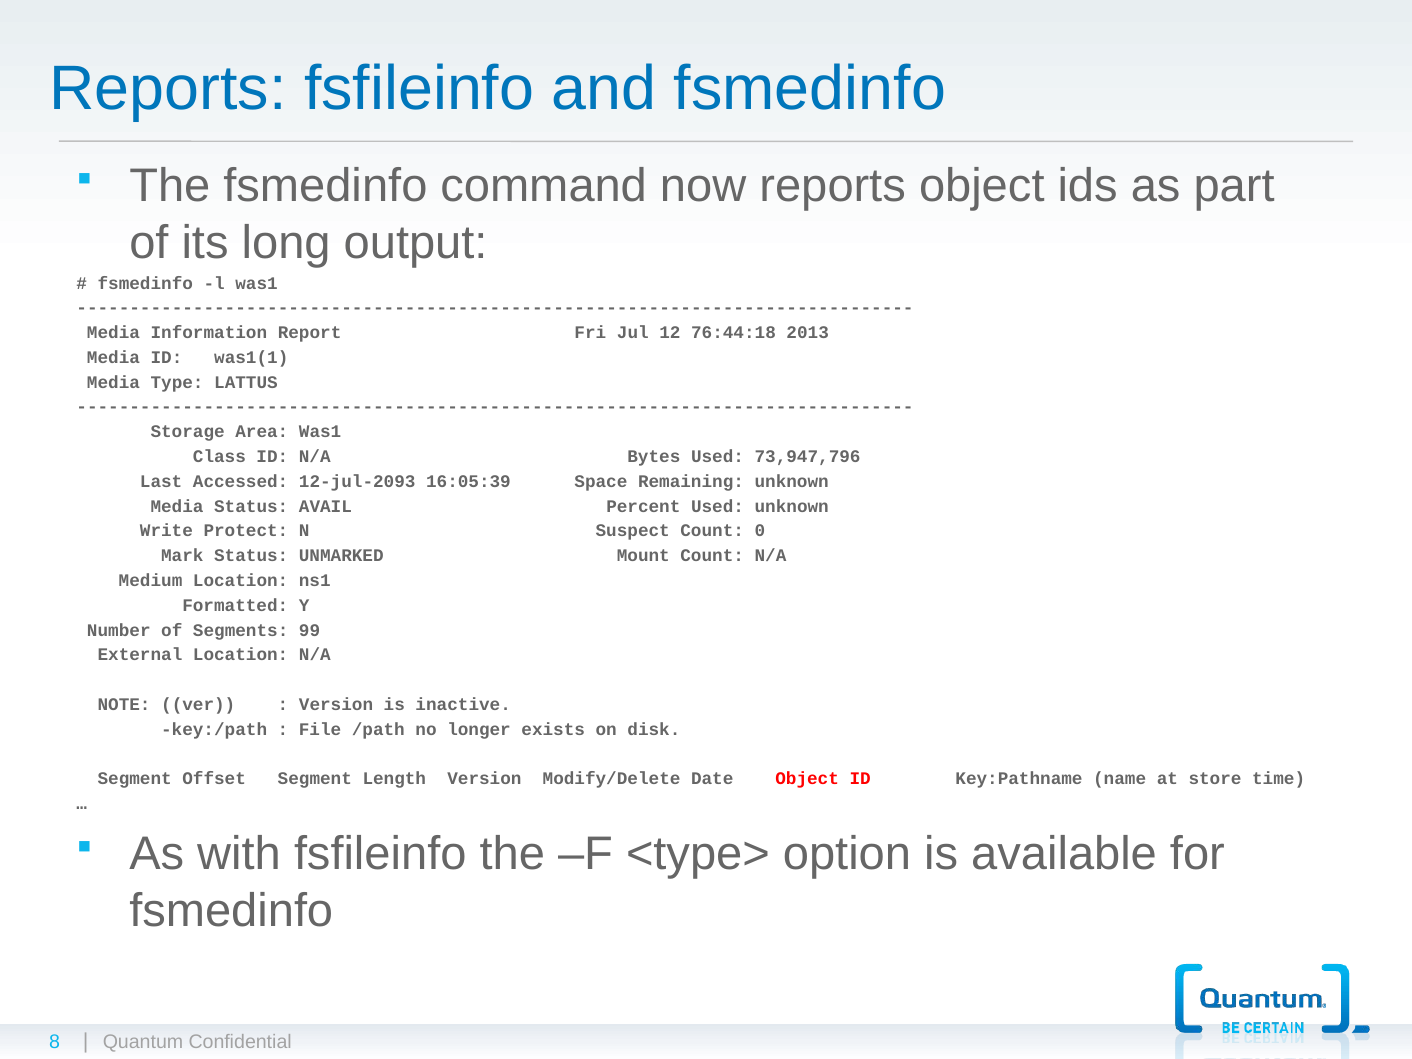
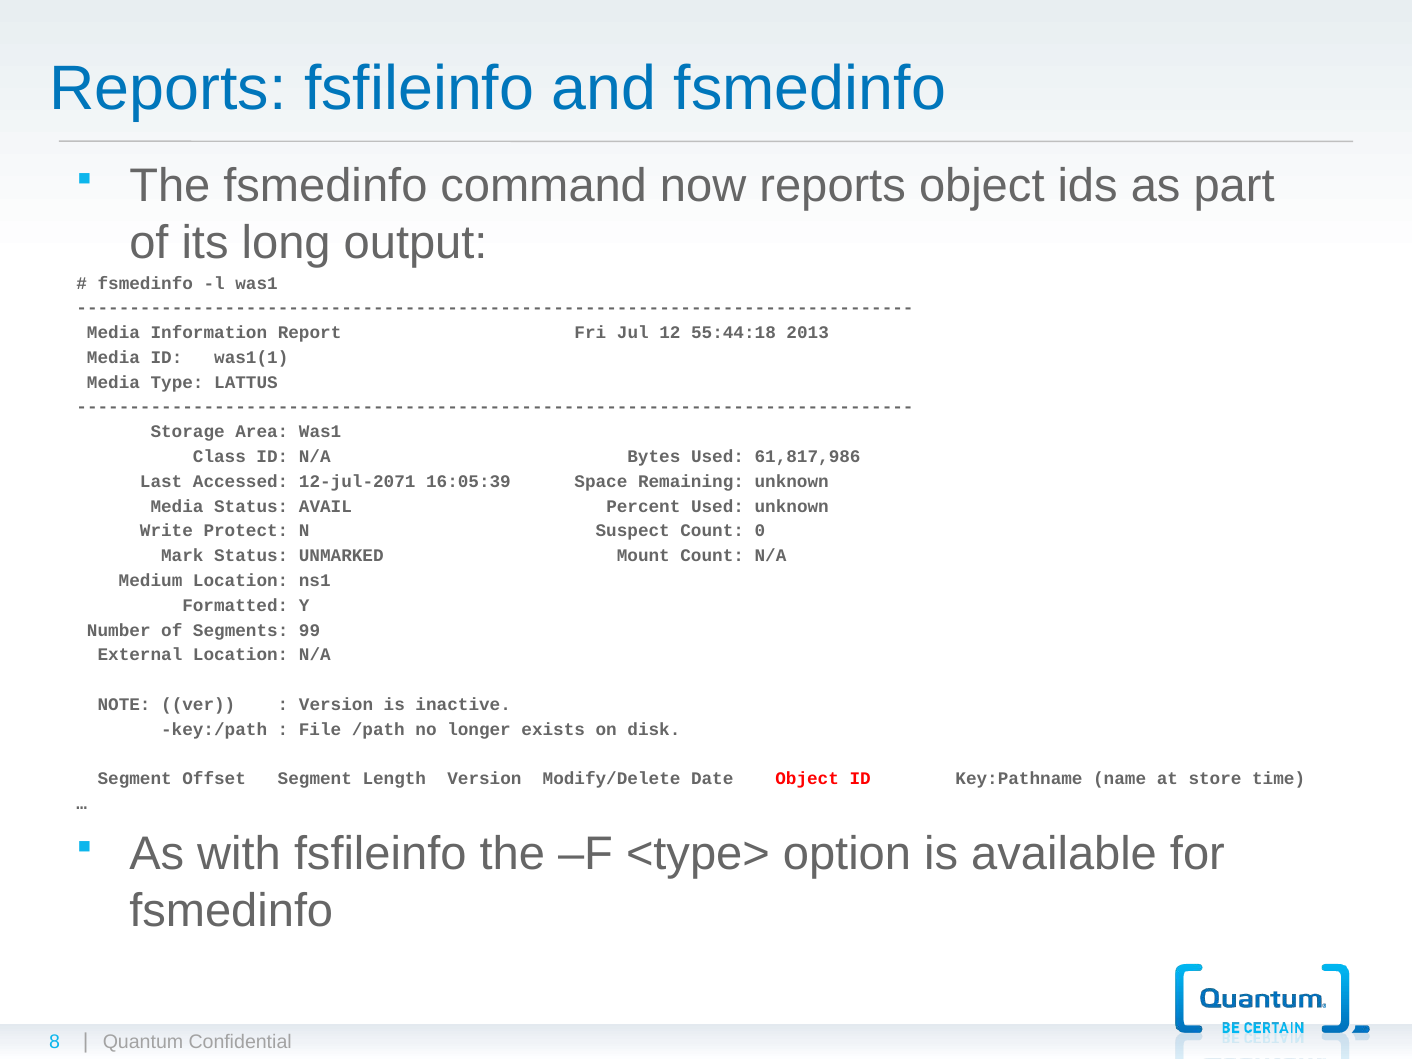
76:44:18: 76:44:18 -> 55:44:18 (733, 333)
73,947,796: 73,947,796 -> 61,817,986 (808, 457)
12-jul-2093: 12-jul-2093 -> 12-jul-2071 (357, 482)
